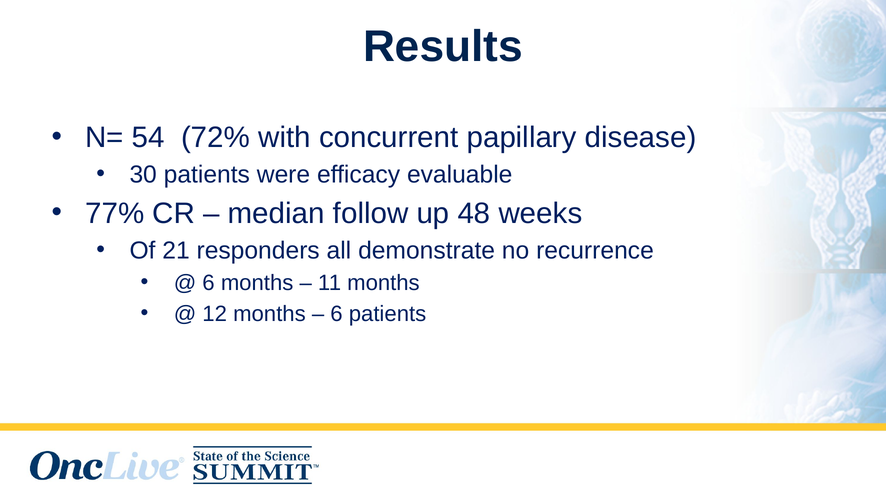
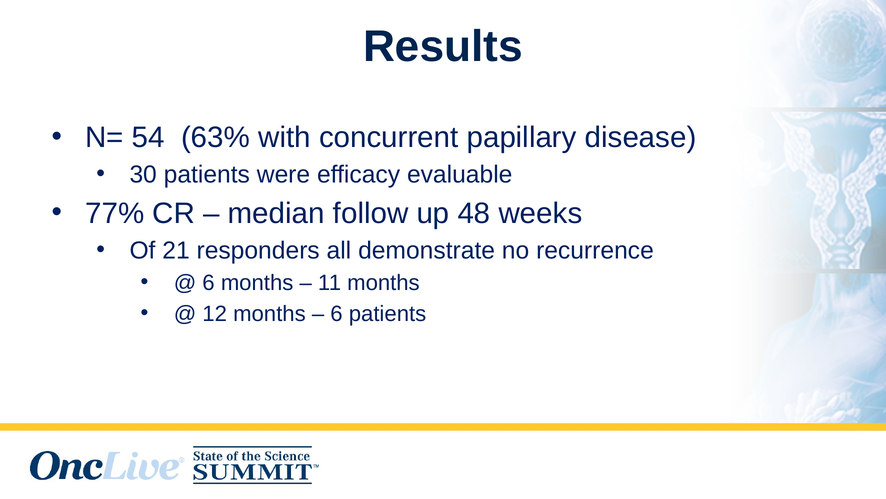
72%: 72% -> 63% (216, 137)
